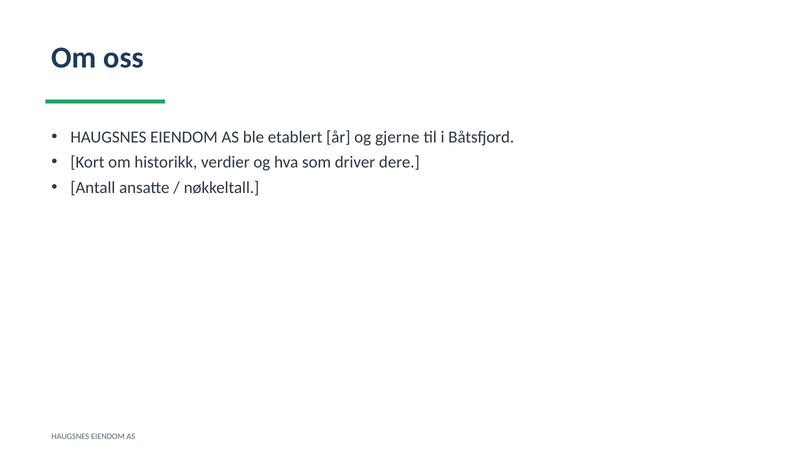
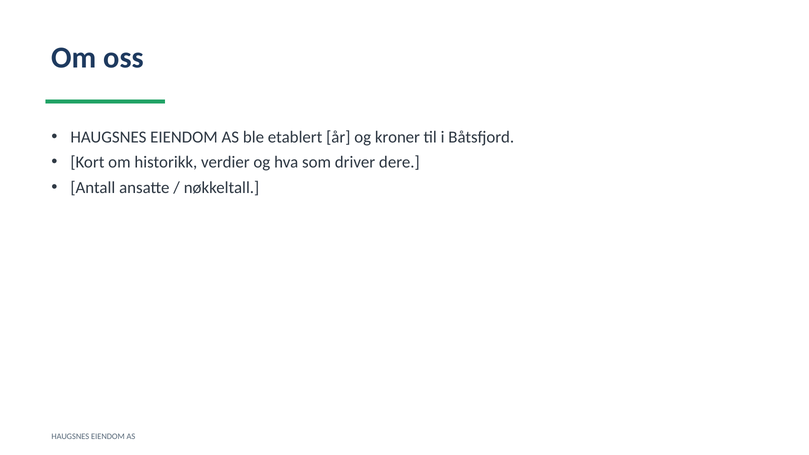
gjerne: gjerne -> kroner (397, 137)
